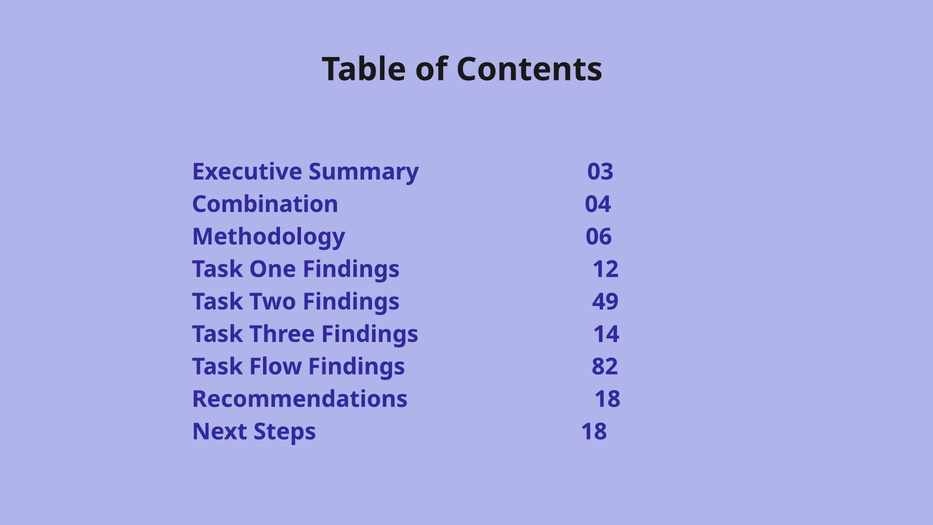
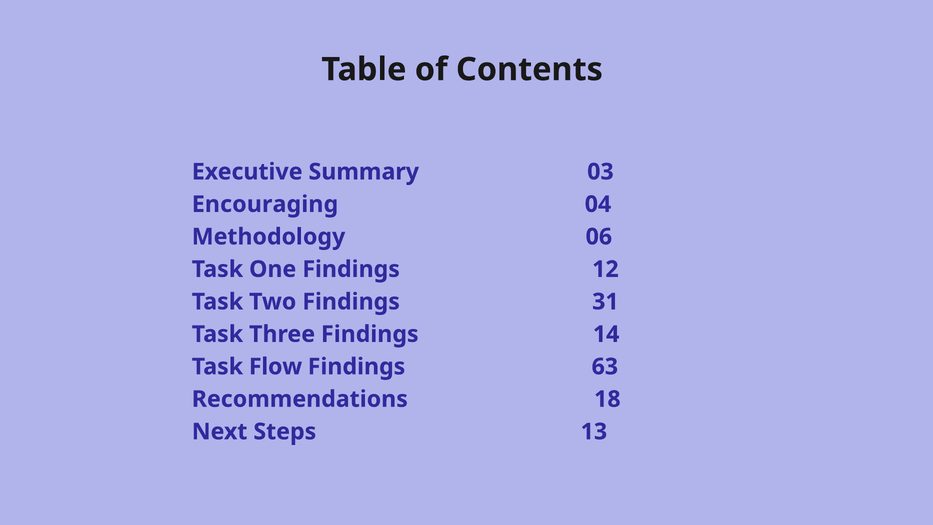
Combination: Combination -> Encouraging (265, 204)
49: 49 -> 31 (605, 302)
82: 82 -> 63 (605, 367)
Steps 18: 18 -> 13 (594, 432)
